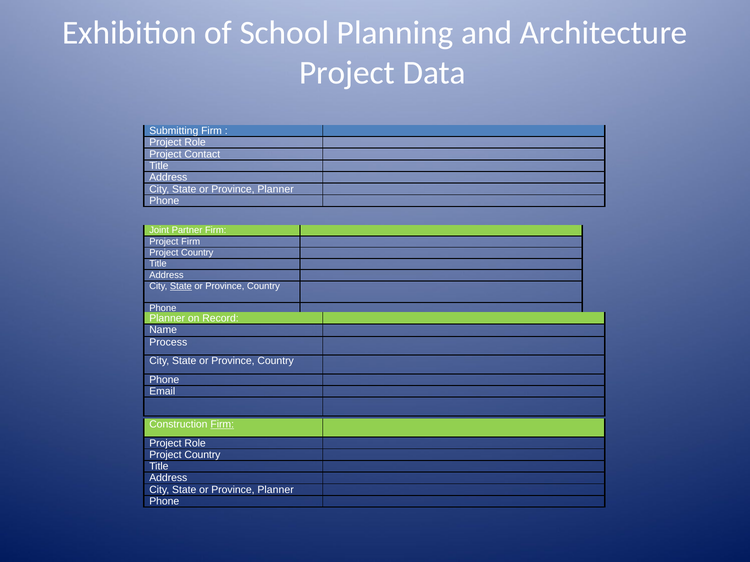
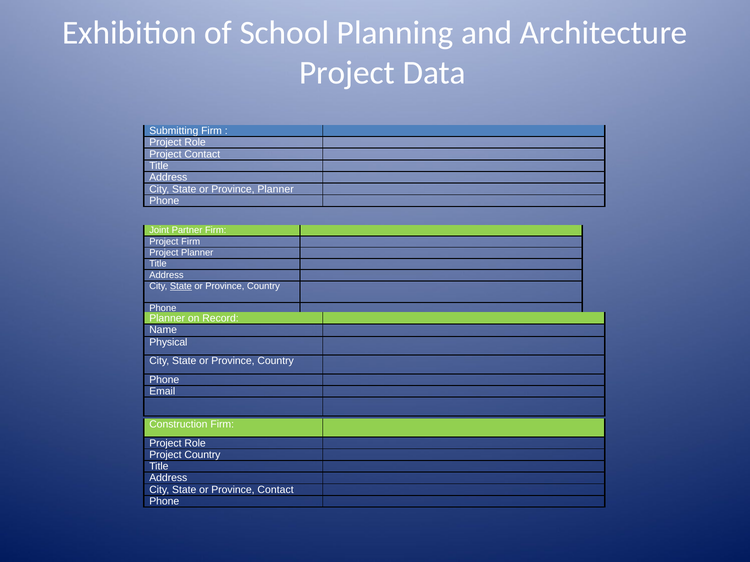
Country: Country -> Planner (197, 253)
Process: Process -> Physical (168, 343)
Firm underline: present -> none (222, 425)
Planner: Planner -> Contact (276, 490)
